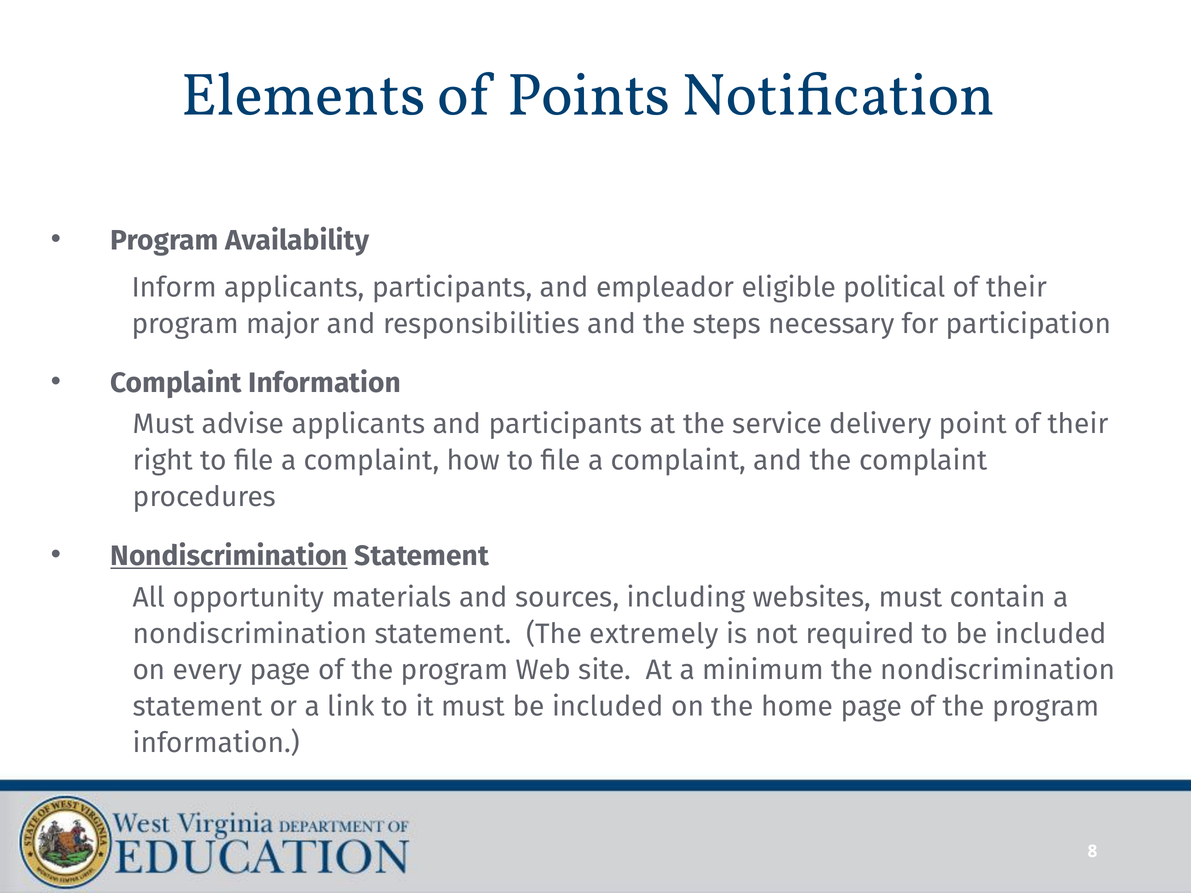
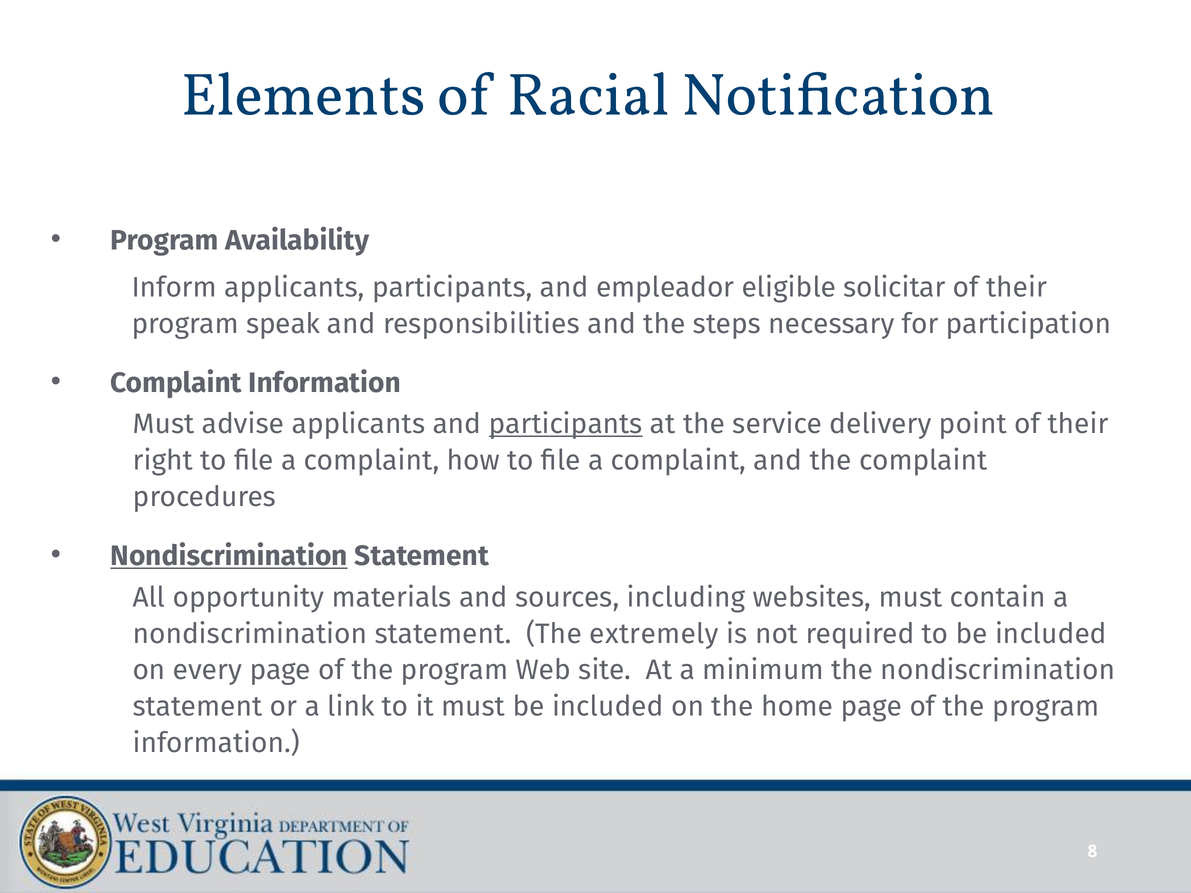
Points: Points -> Racial (588, 95)
political: political -> solicitar (894, 287)
major: major -> speak (283, 324)
participants underline: none -> present (566, 424)
